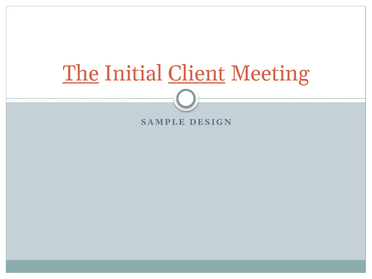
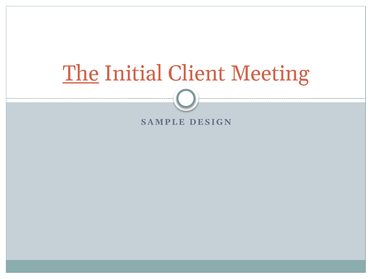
Client underline: present -> none (197, 73)
